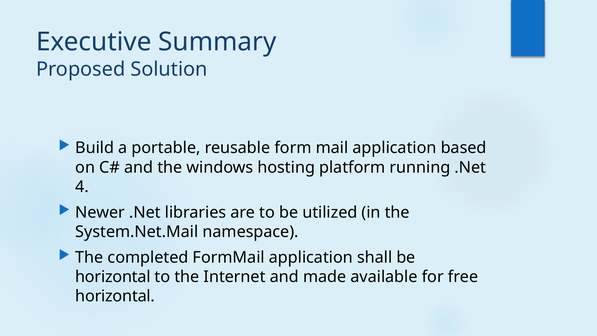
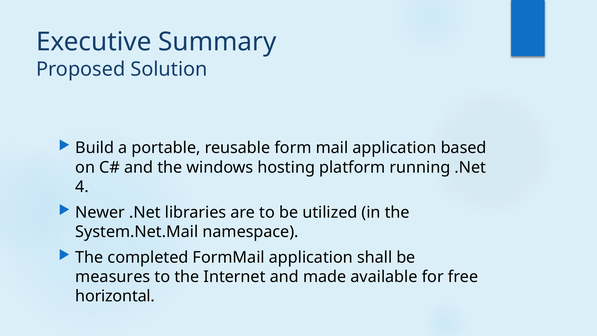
horizontal: horizontal -> measures (113, 277)
